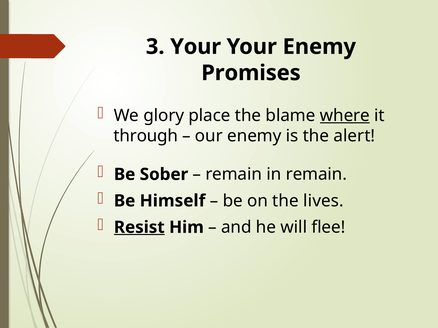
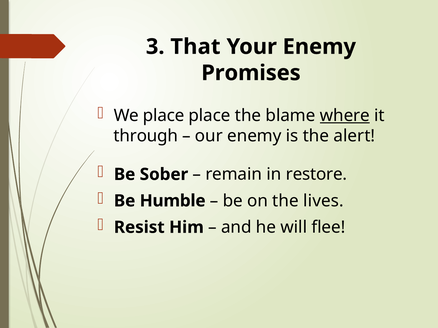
3 Your: Your -> That (195, 47)
We glory: glory -> place (164, 116)
in remain: remain -> restore (316, 175)
Himself: Himself -> Humble (173, 201)
Resist underline: present -> none (139, 228)
